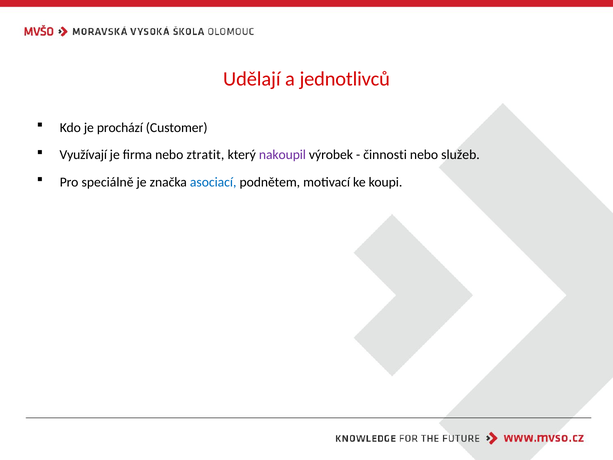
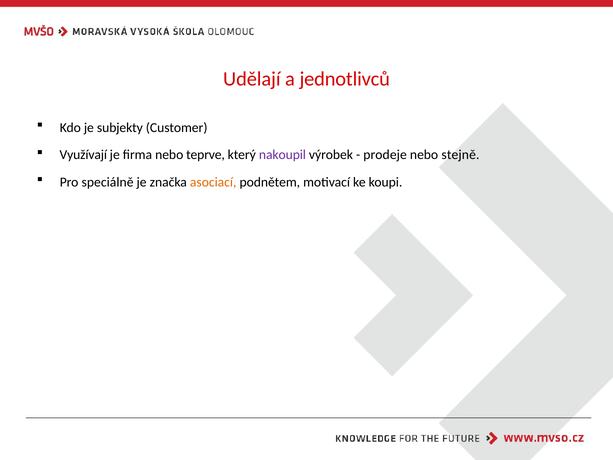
prochází: prochází -> subjekty (120, 128)
ztratit: ztratit -> teprve (206, 155)
činnosti: činnosti -> prodeje (385, 155)
služeb: služeb -> stejně (460, 155)
asociací colour: blue -> orange (213, 182)
